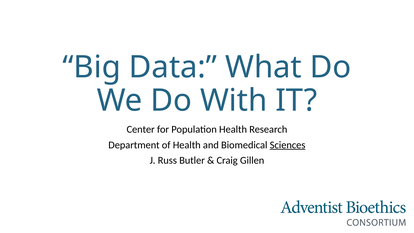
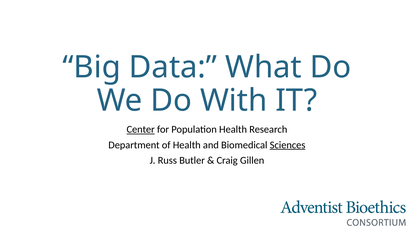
Center underline: none -> present (141, 129)
